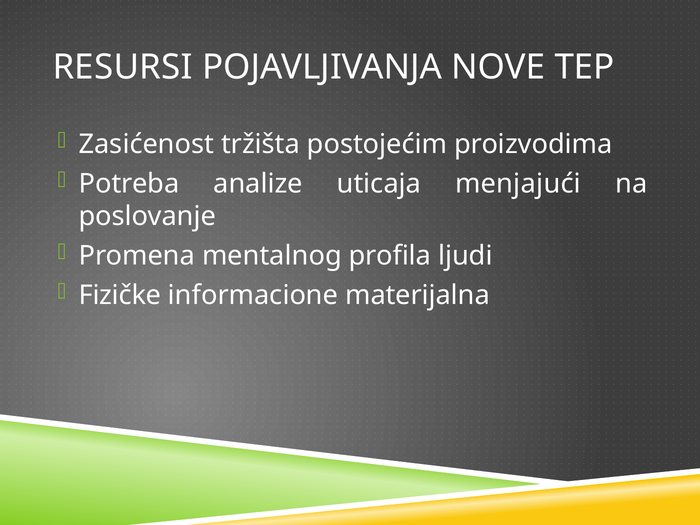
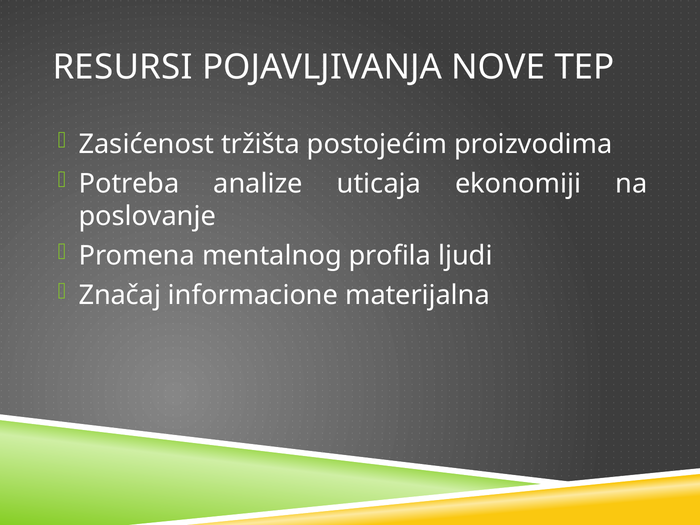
menjajući: menjajući -> ekonomiji (518, 184)
Fizičke: Fizičke -> Značaj (120, 295)
